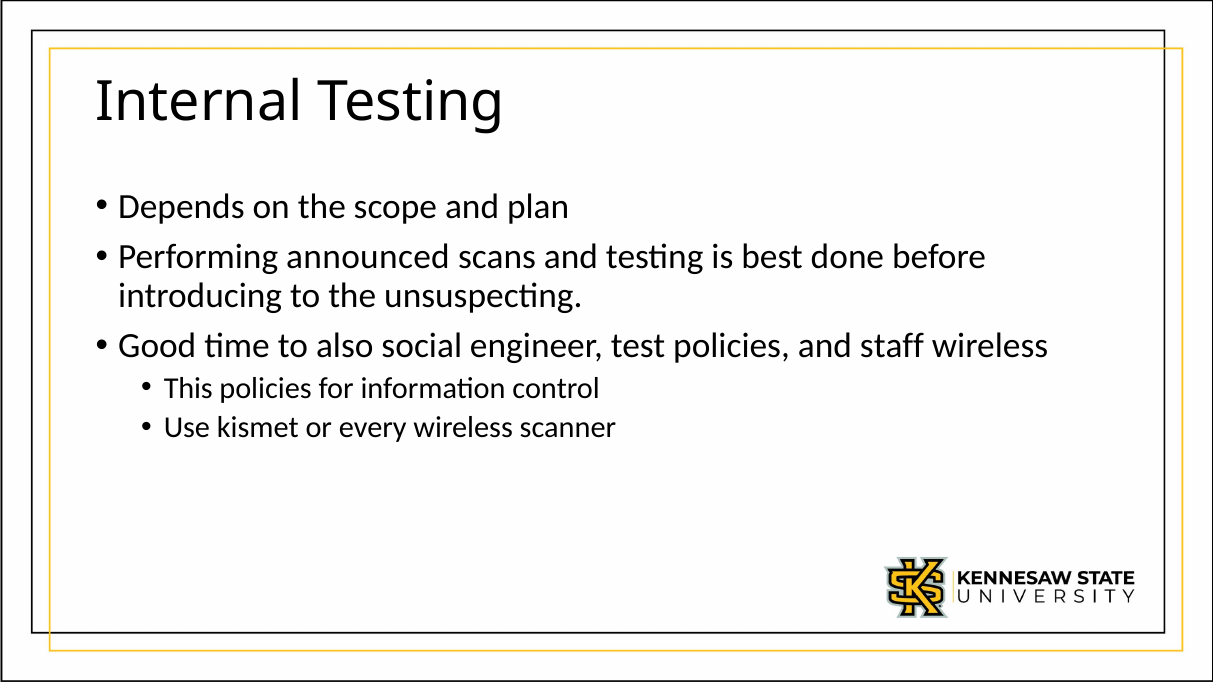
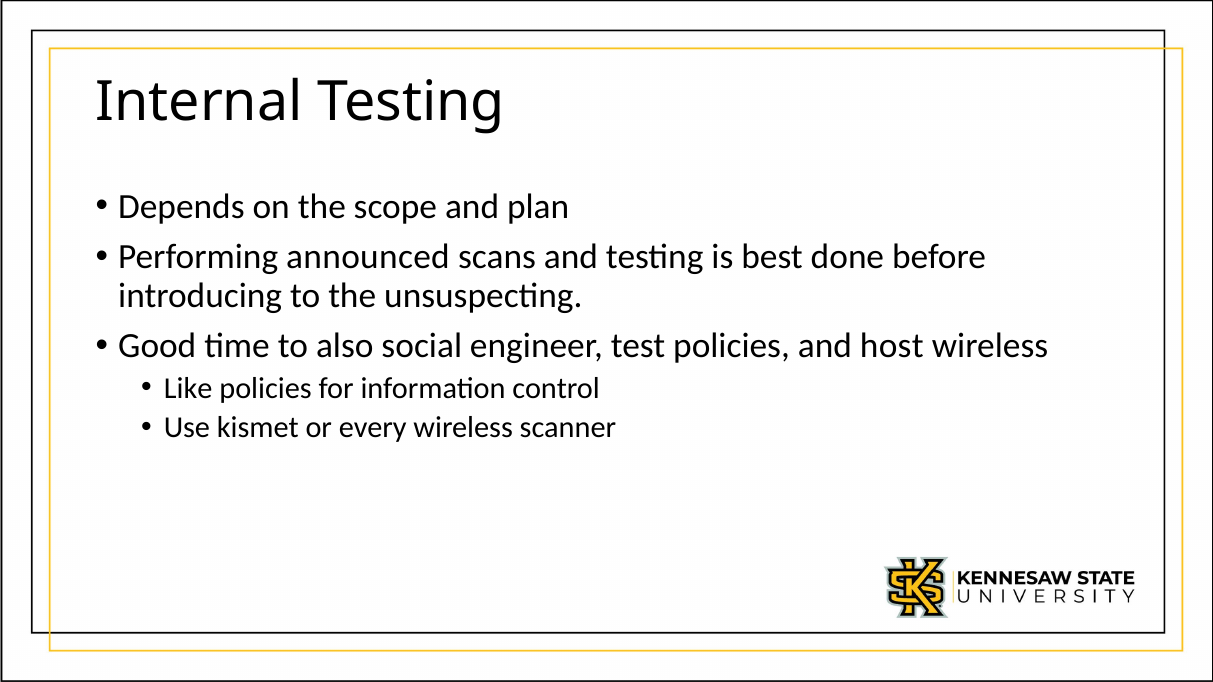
staff: staff -> host (892, 346)
This: This -> Like (188, 388)
